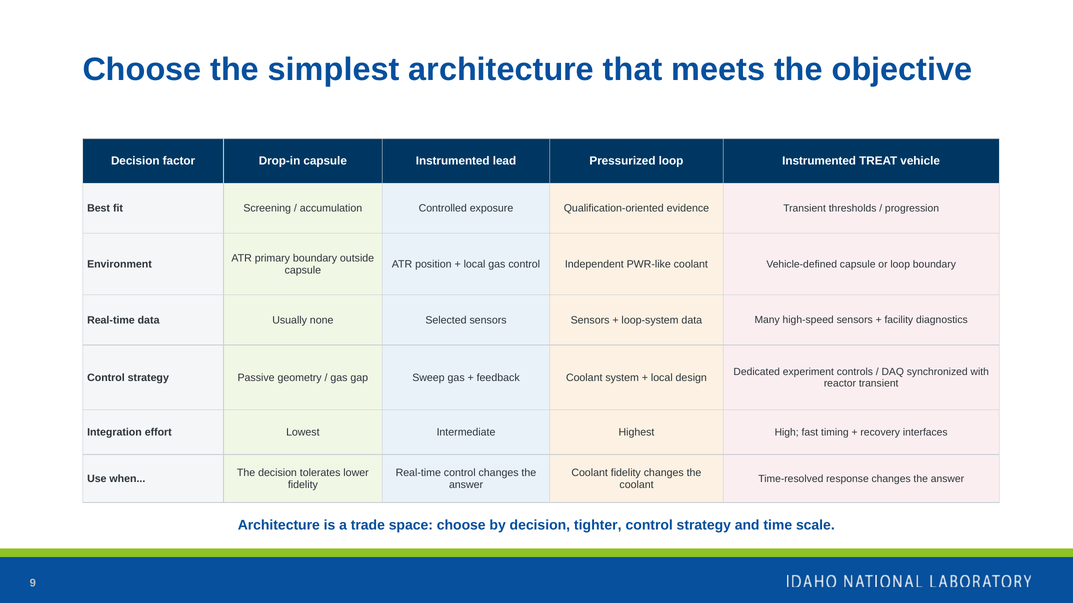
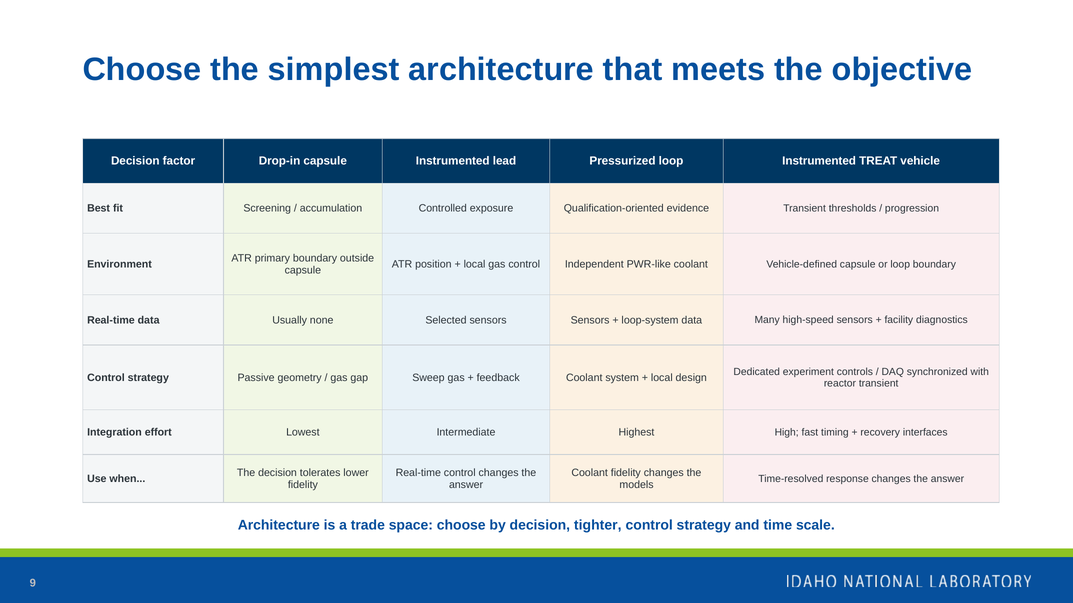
coolant: coolant -> models (637, 485)
